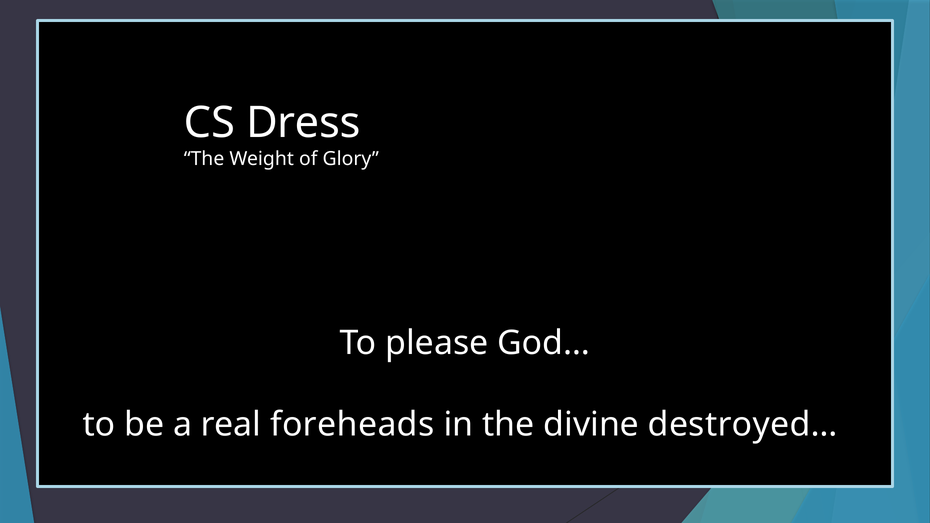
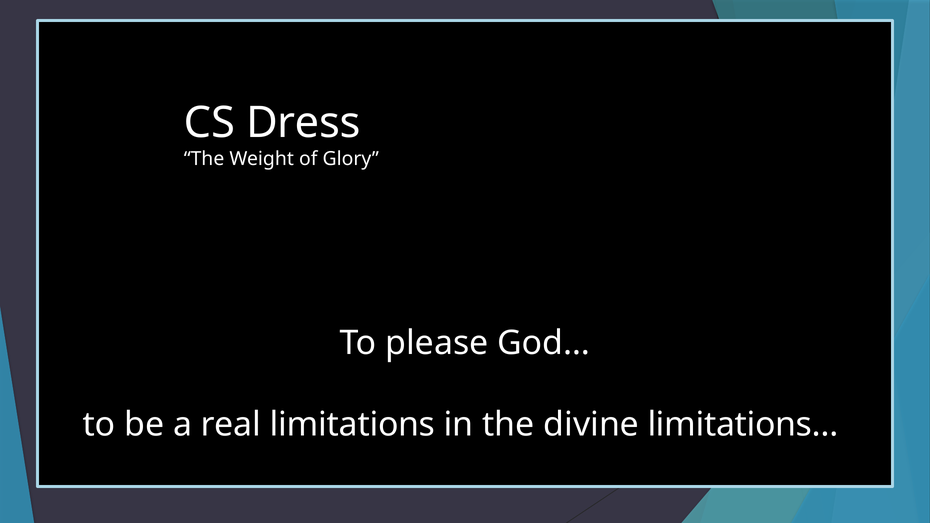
foreheads: foreheads -> limitations (353, 425)
destroyed…: destroyed… -> limitations… (743, 425)
